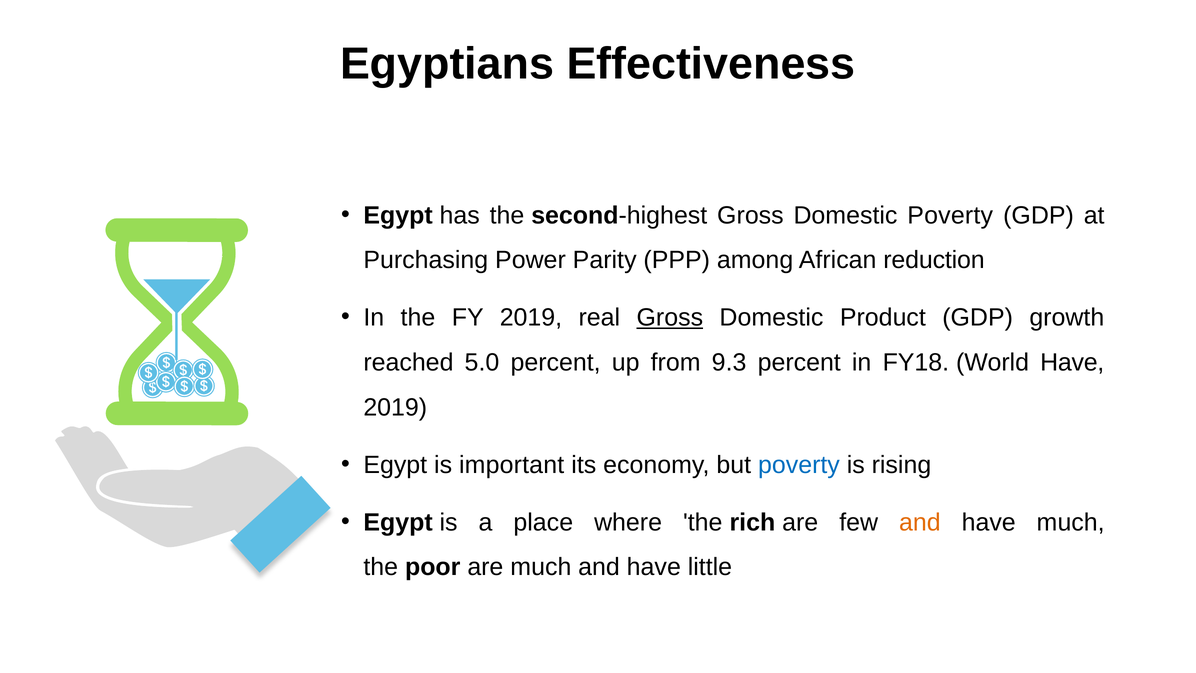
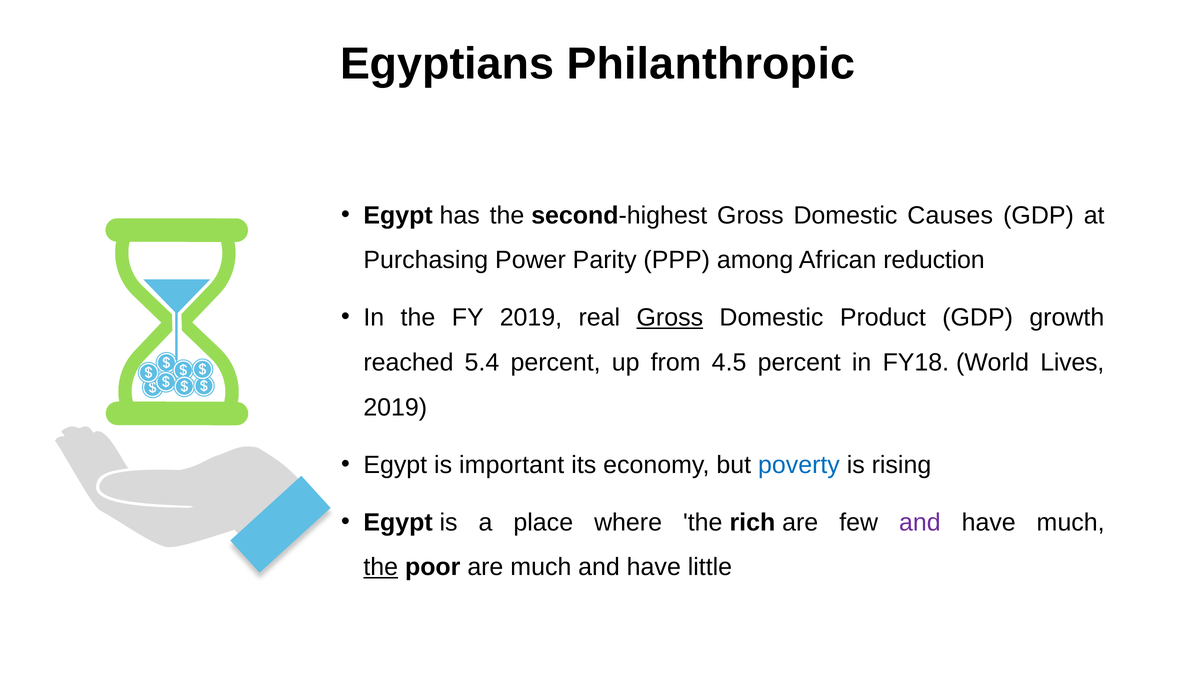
Effectiveness: Effectiveness -> Philanthropic (711, 64)
Domestic Poverty: Poverty -> Causes (950, 215)
5.0: 5.0 -> 5.4 (482, 362)
9.3: 9.3 -> 4.5 (729, 362)
World Have: Have -> Lives (1072, 362)
and colour: orange -> purple (920, 522)
the underline: none -> present (381, 567)
